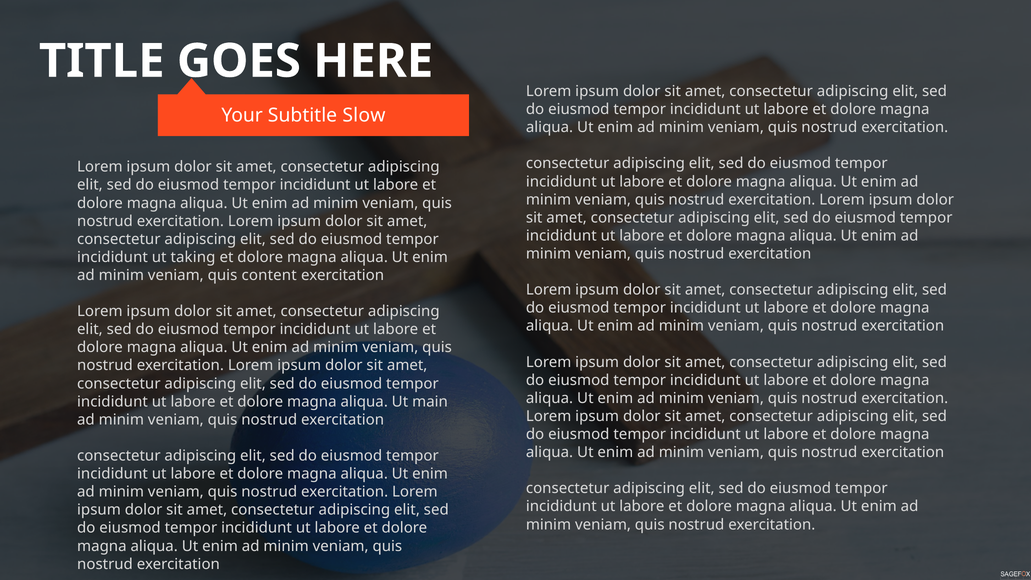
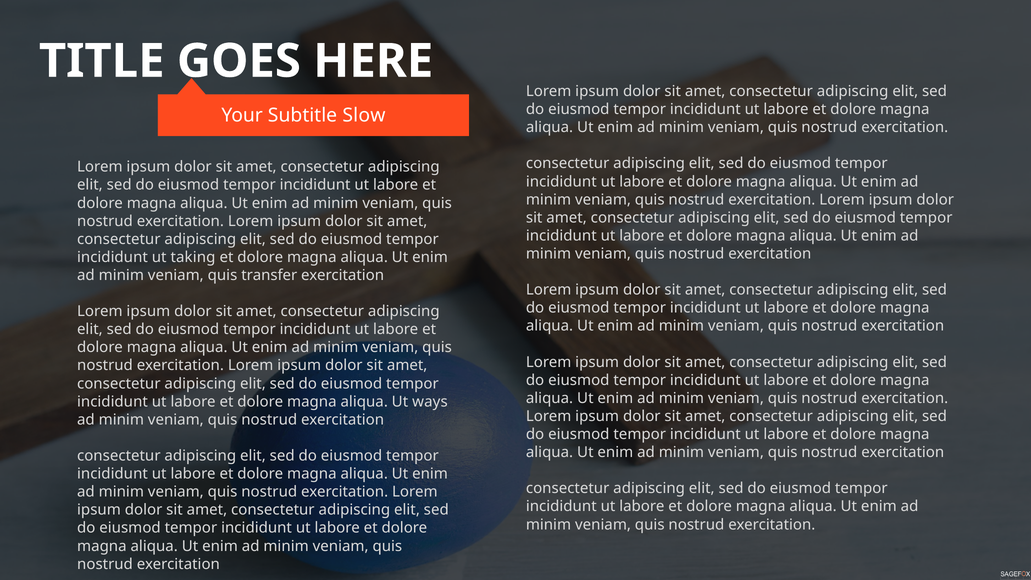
content: content -> transfer (269, 275)
main: main -> ways (430, 402)
